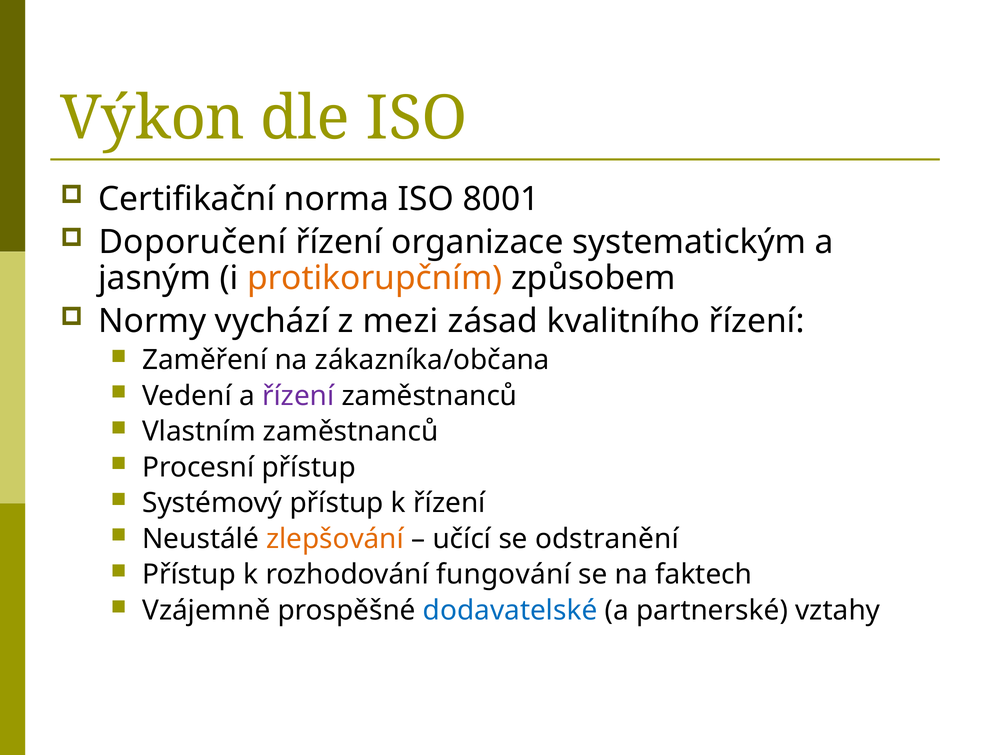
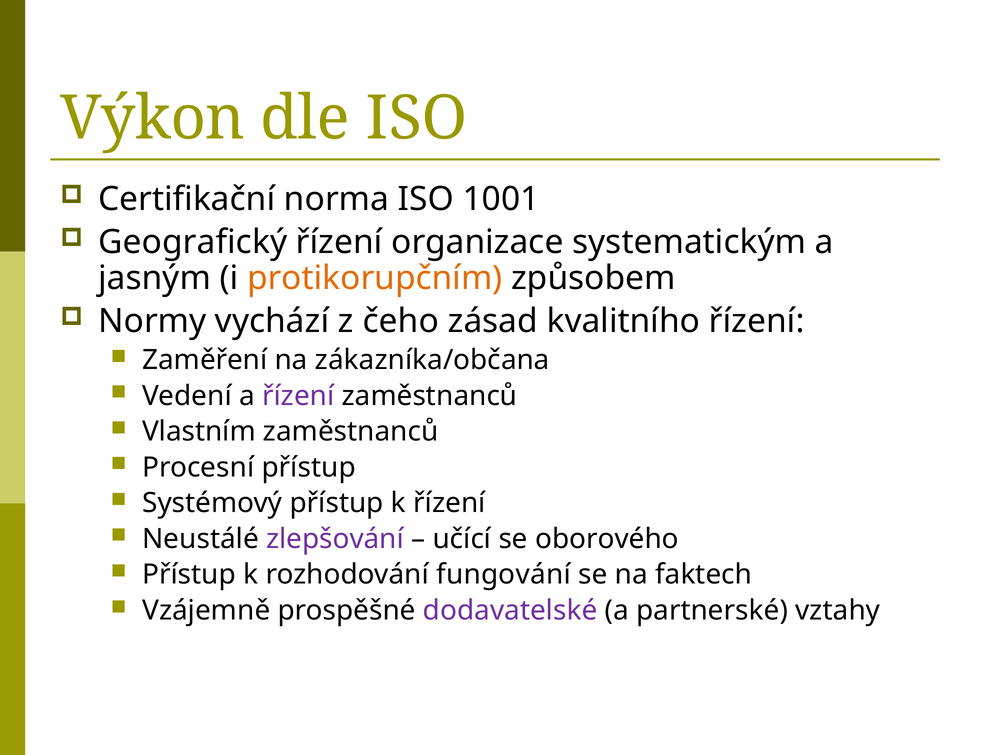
8001: 8001 -> 1001 (501, 199)
Doporučení: Doporučení -> Geografický (193, 242)
mezi: mezi -> čeho (401, 321)
zlepšování colour: orange -> purple (335, 539)
odstranění: odstranění -> oborového (607, 539)
dodavatelské colour: blue -> purple (510, 611)
